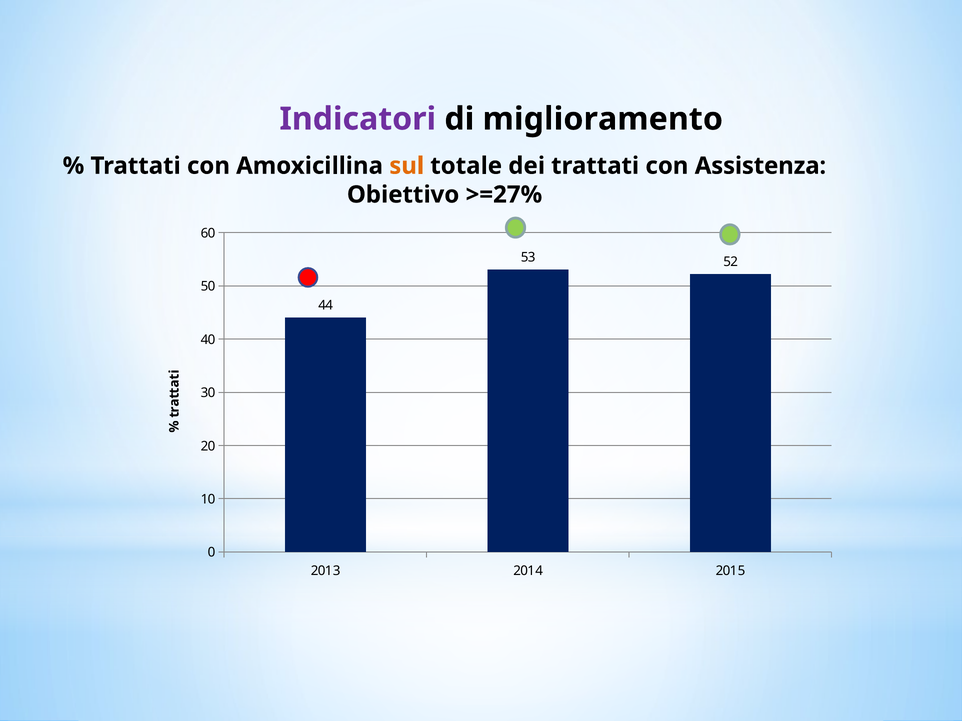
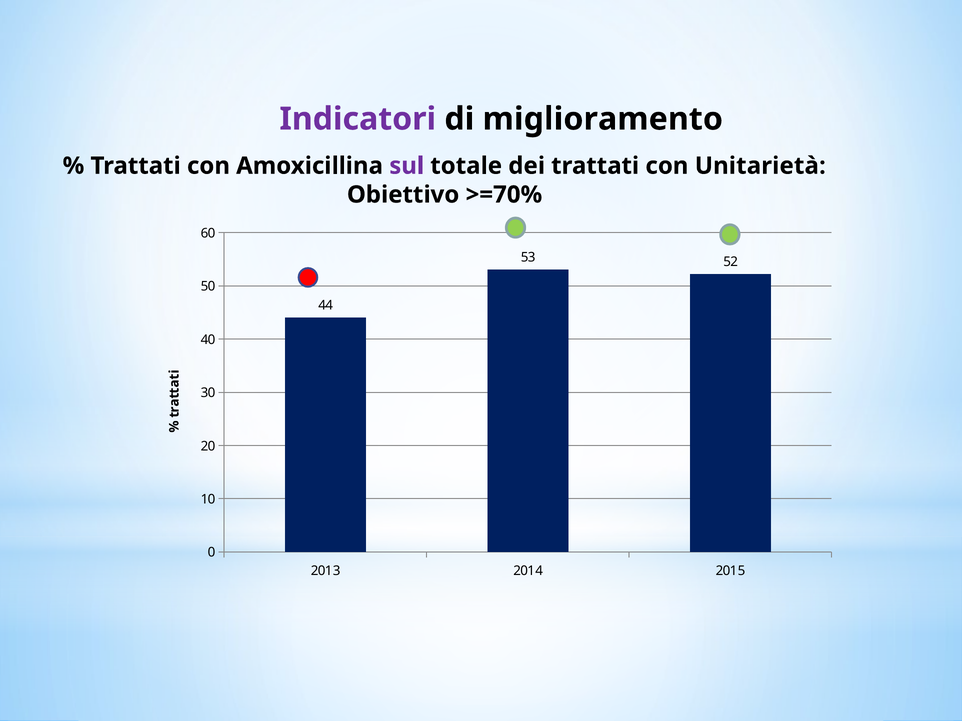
sul colour: orange -> purple (407, 166)
Assistenza: Assistenza -> Unitarietà (760, 166)
>=27%: >=27% -> >=70% (504, 195)
